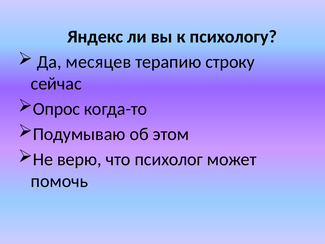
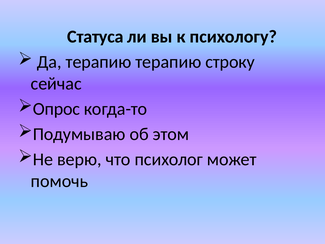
Яндекс: Яндекс -> Статуса (95, 37)
Да месяцев: месяцев -> терапию (99, 62)
